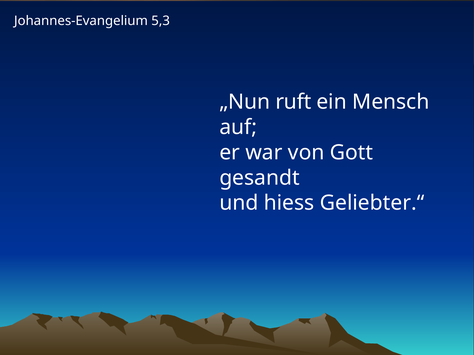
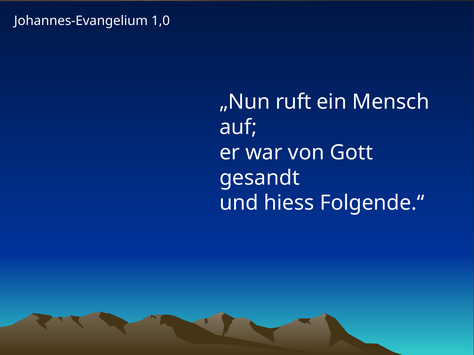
5,3: 5,3 -> 1,0 (161, 21)
Geliebter.“: Geliebter.“ -> Folgende.“ (372, 203)
